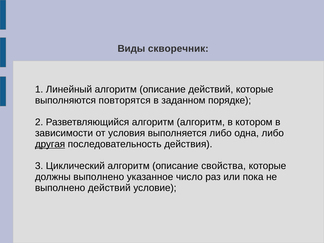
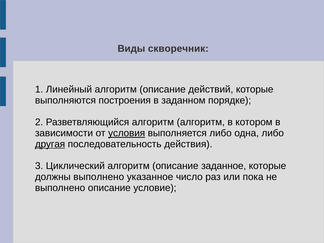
повторятся: повторятся -> построения (125, 100)
условия underline: none -> present (127, 133)
свойства: свойства -> заданное (224, 166)
выполнено действий: действий -> описание (109, 188)
